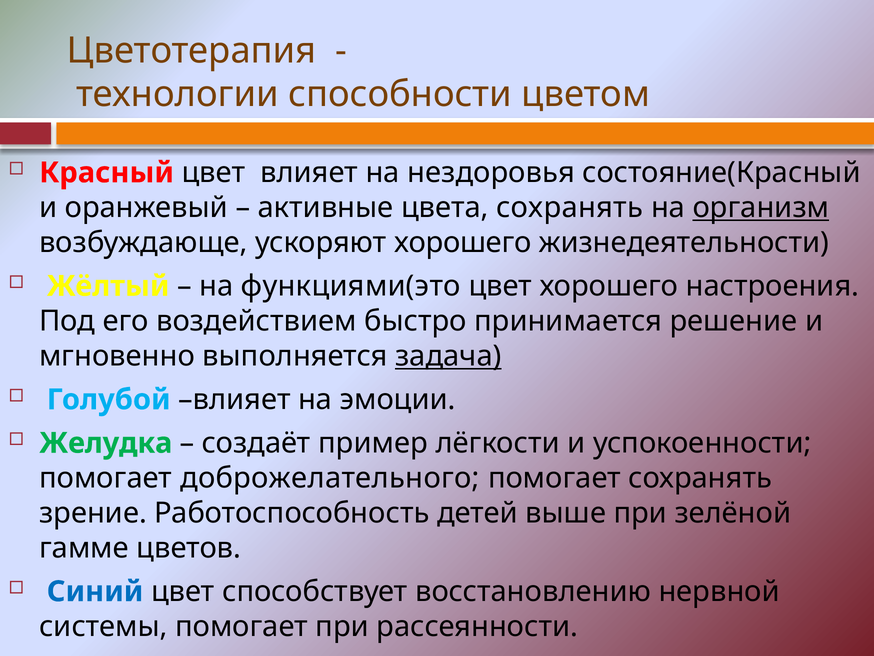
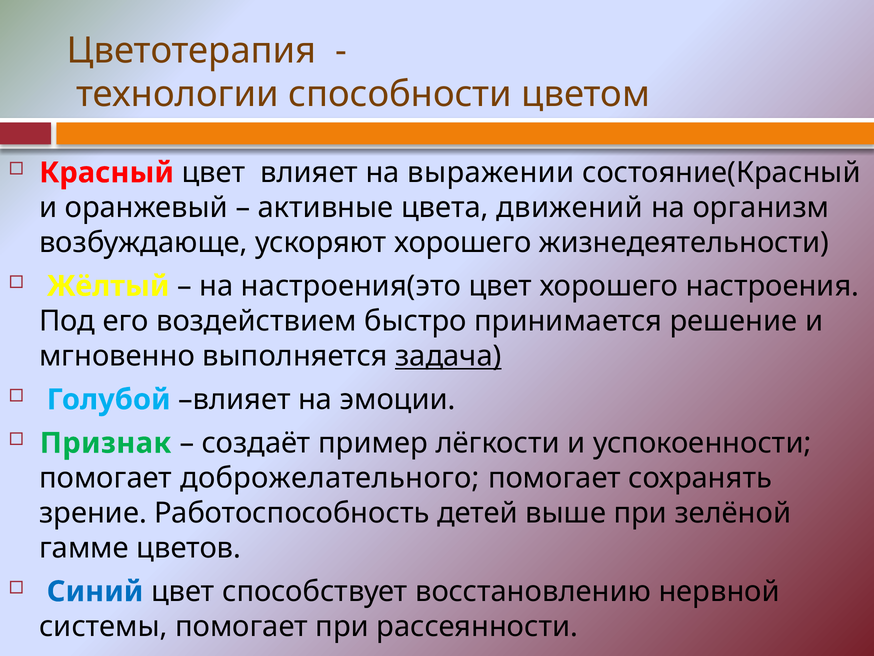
нездоровья: нездоровья -> выражении (491, 173)
цвета сохранять: сохранять -> движений (570, 208)
организм underline: present -> none (761, 208)
функциями(это: функциями(это -> настроения(это (351, 286)
Желудка: Желудка -> Признак (105, 443)
